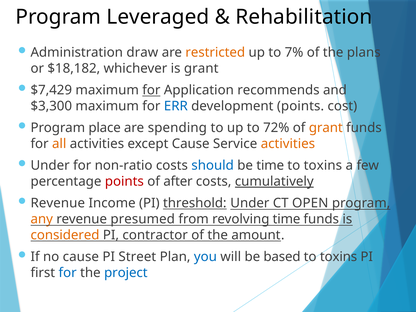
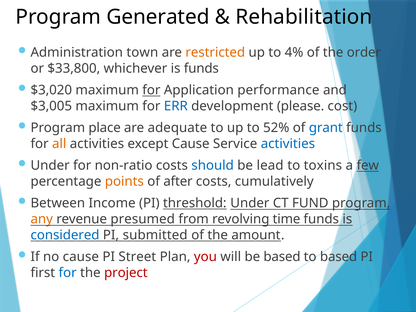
Leveraged: Leveraged -> Generated (158, 17)
draw: draw -> town (142, 53)
7%: 7% -> 4% (294, 53)
plans: plans -> order (364, 53)
$18,182: $18,182 -> $33,800 (74, 69)
is grant: grant -> funds (201, 69)
$7,429: $7,429 -> $3,020 (51, 90)
recommends: recommends -> performance (278, 90)
$3,300: $3,300 -> $3,005 (51, 106)
development points: points -> please (301, 106)
spending: spending -> adequate (177, 128)
72%: 72% -> 52% (276, 128)
grant colour: orange -> blue (326, 128)
activities colour: orange -> blue (288, 144)
be time: time -> lead (270, 166)
few underline: none -> present (368, 166)
points colour: red -> orange (124, 181)
cumulatively underline: present -> none (274, 181)
Revenue: Revenue -> Between (58, 203)
OPEN: OPEN -> FUND (310, 203)
considered colour: orange -> blue (65, 235)
contractor: contractor -> submitted (155, 235)
you colour: blue -> red (205, 257)
toxins: toxins -> based (339, 257)
project colour: blue -> red (126, 273)
